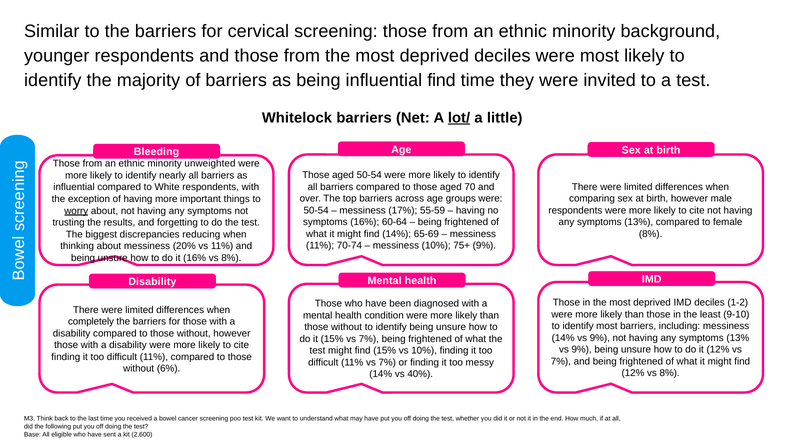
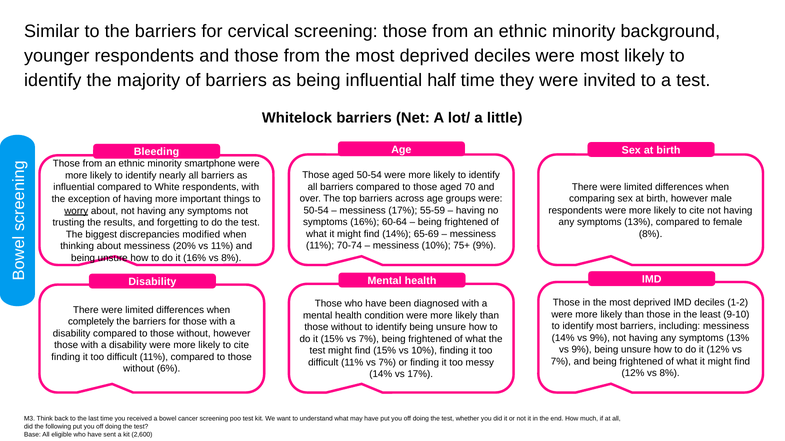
influential find: find -> half (441, 80)
lot/ underline: present -> none (459, 118)
unweighted: unweighted -> smartphone (210, 164)
reducing: reducing -> modified (201, 235)
vs 40%: 40% -> 17% (420, 375)
